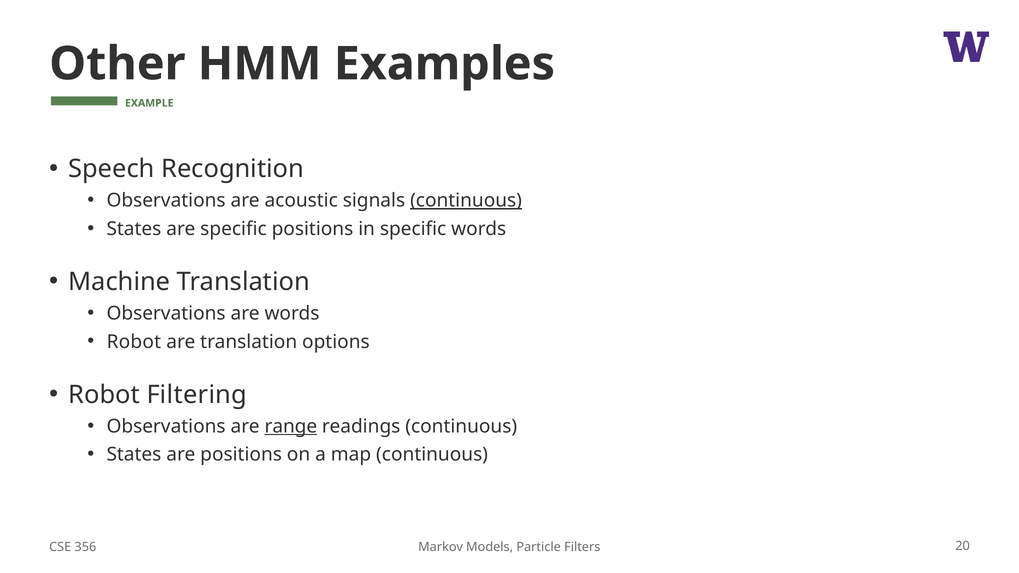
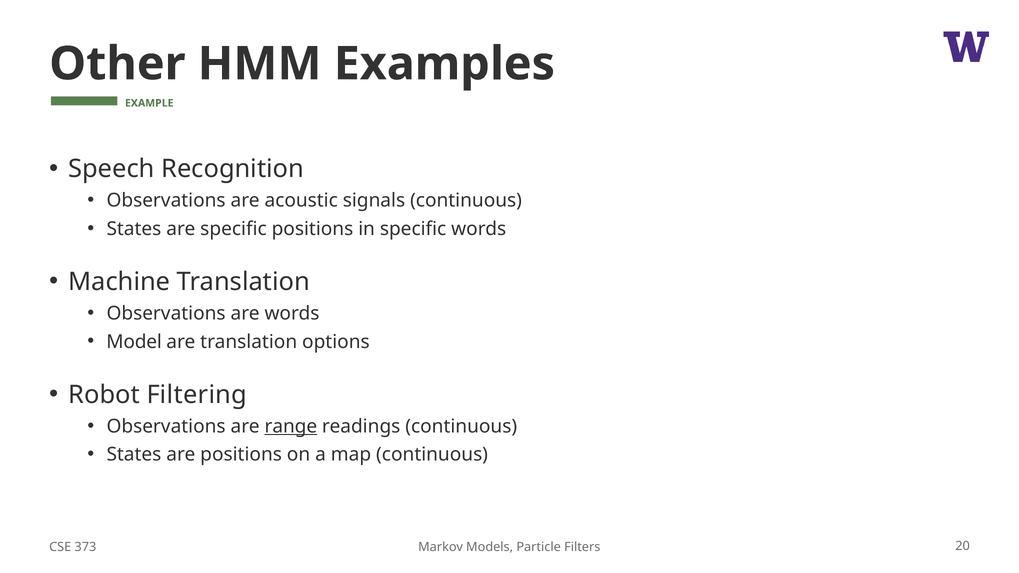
continuous underline: present -> none (466, 201)
Robot: Robot -> Model (134, 342)
356: 356 -> 373 (85, 547)
